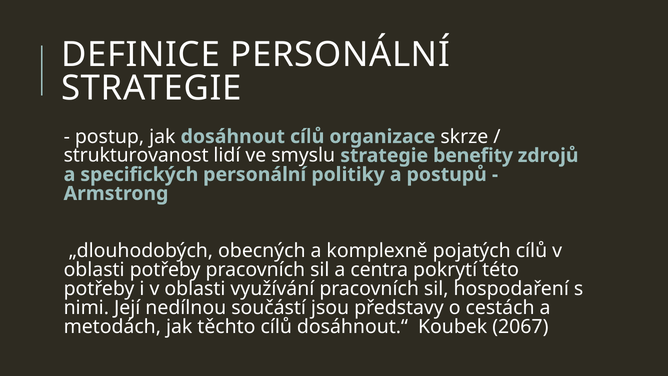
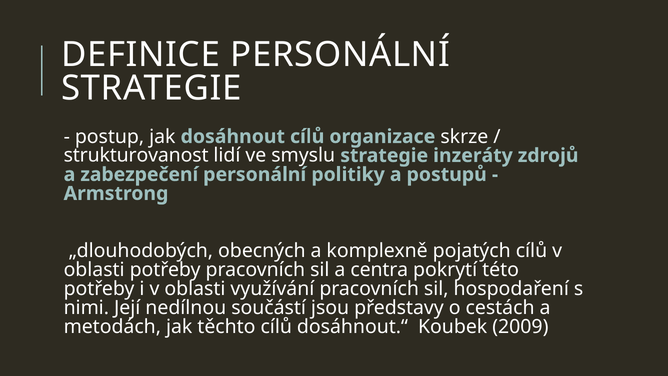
benefity: benefity -> inzeráty (473, 155)
specifických: specifických -> zabezpečení (139, 174)
2067: 2067 -> 2009 (520, 327)
